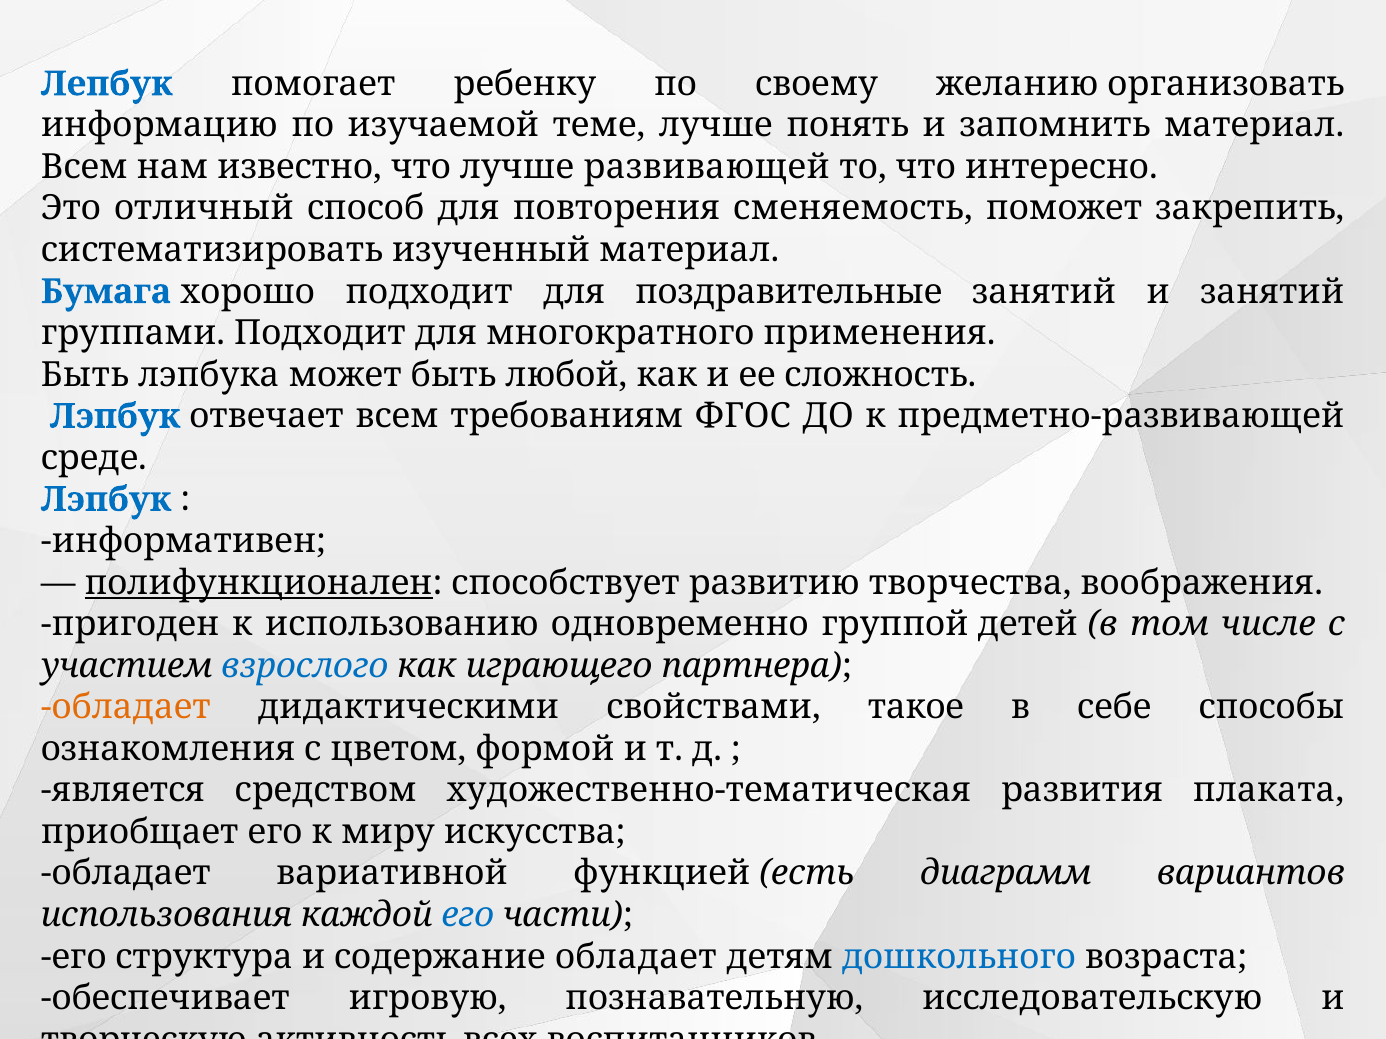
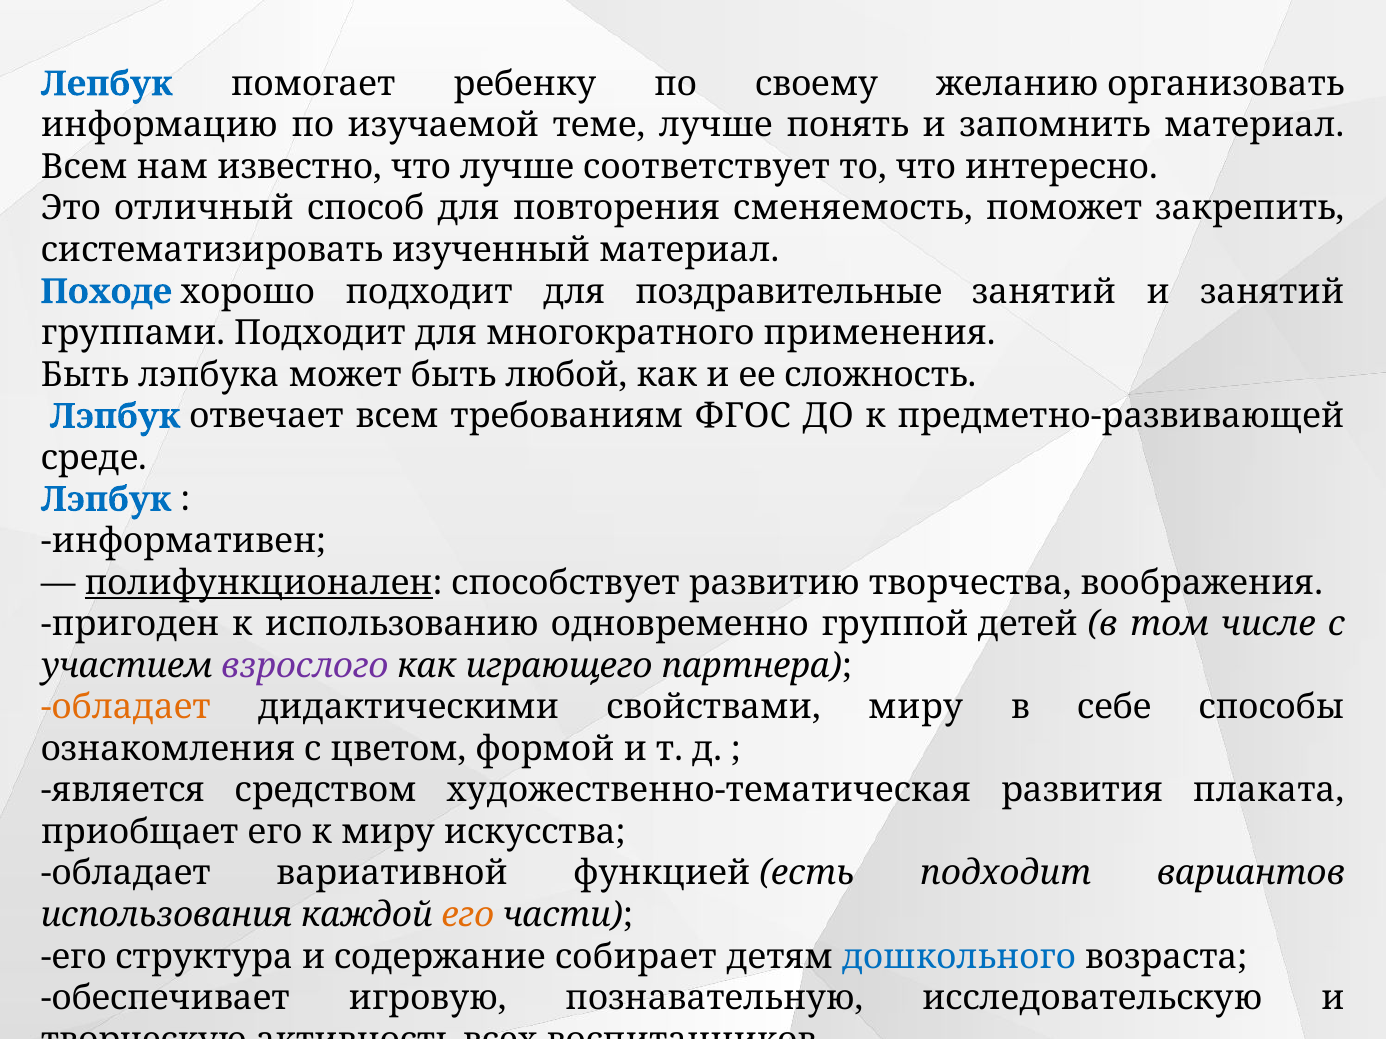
развивающей: развивающей -> соответствует (707, 167)
Бумага: Бумага -> Походе (106, 292)
взрослого colour: blue -> purple (305, 666)
свойствами такое: такое -> миру (916, 708)
есть диаграмм: диаграмм -> подходит (1006, 874)
его colour: blue -> orange (468, 915)
содержание обладает: обладает -> собирает (636, 957)
